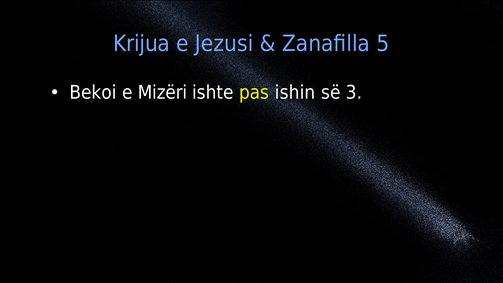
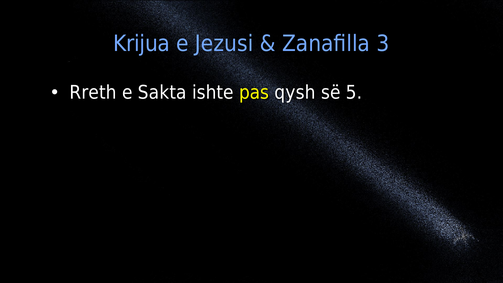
5: 5 -> 3 (383, 44)
Bekoi: Bekoi -> Rreth (93, 93)
Mizëri: Mizëri -> Sakta (162, 93)
ishin: ishin -> qysh (295, 93)
3: 3 -> 5 (354, 93)
